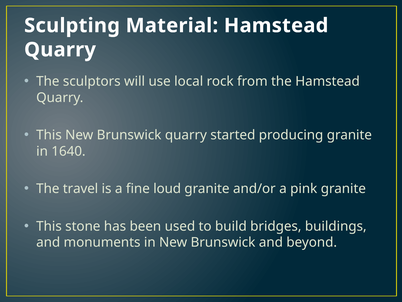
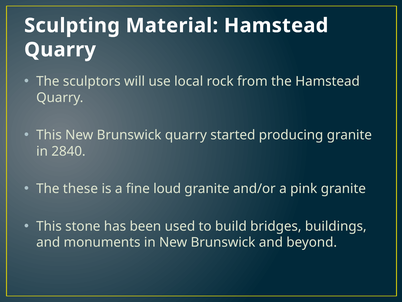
1640: 1640 -> 2840 (68, 151)
travel: travel -> these (80, 189)
